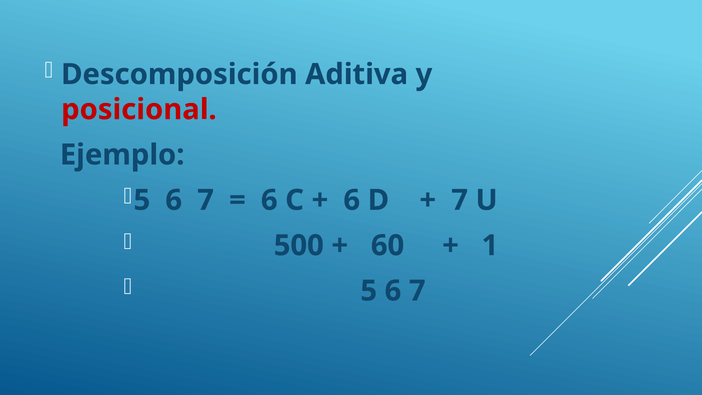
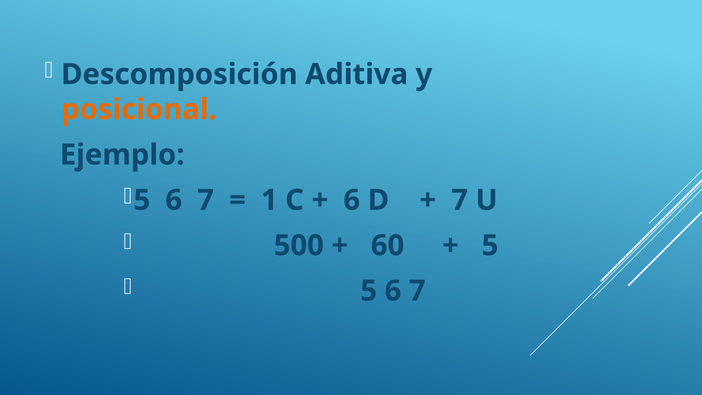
posicional colour: red -> orange (139, 109)
6: 6 -> 1 (269, 200)
1: 1 -> 5 (490, 245)
